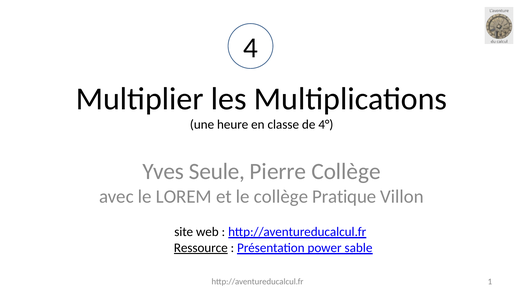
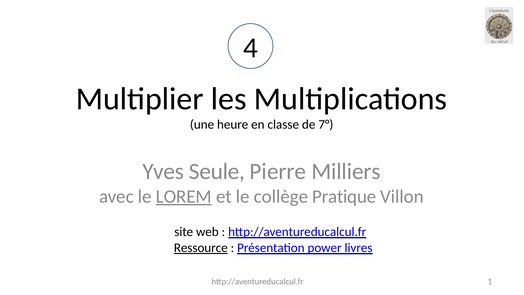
4°: 4° -> 7° (326, 125)
Pierre Collège: Collège -> Milliers (346, 171)
LOREM underline: none -> present (184, 196)
sable: sable -> livres (359, 248)
